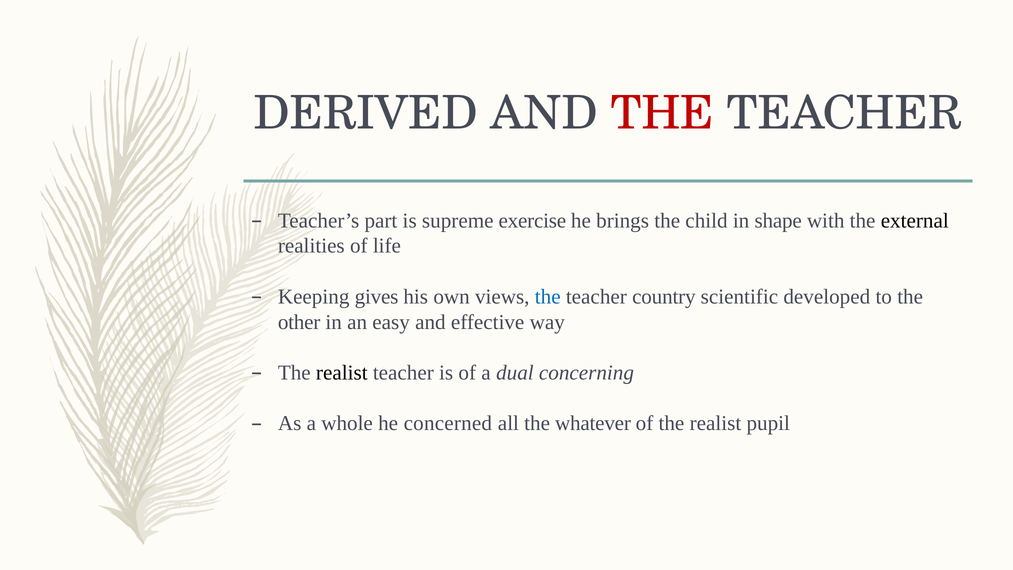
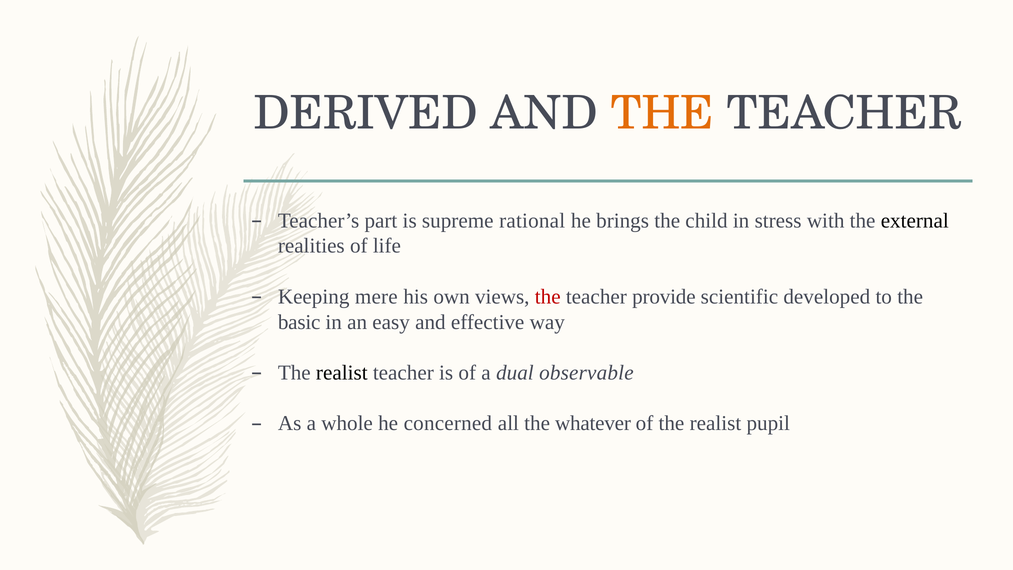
THE colour: red -> orange (662, 113)
exercise: exercise -> rational (532, 221)
shape: shape -> stress (778, 221)
gives: gives -> mere (376, 297)
the colour: blue -> red (548, 297)
country: country -> provide (664, 297)
other: other -> basic (299, 322)
concerning: concerning -> observable (586, 373)
